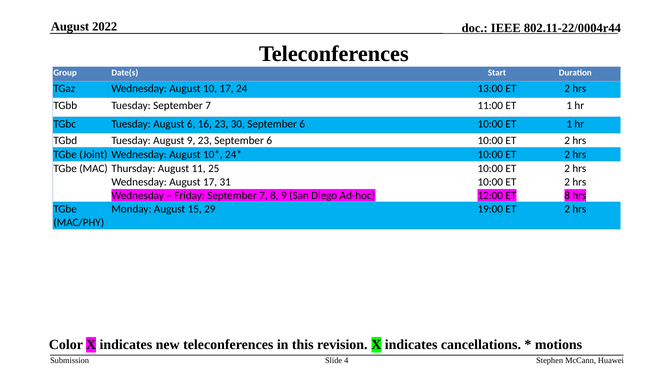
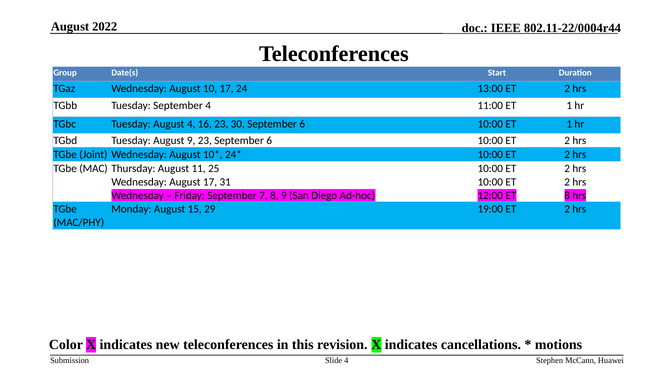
Tuesday September 7: 7 -> 4 (208, 105)
August 6: 6 -> 4 (191, 124)
